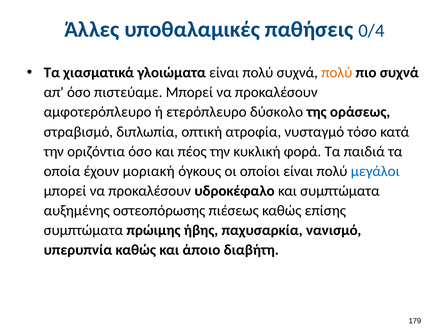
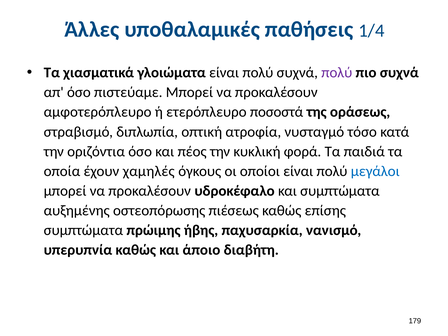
0/4: 0/4 -> 1/4 (372, 31)
πολύ colour: orange -> purple (337, 73)
δύσκολο: δύσκολο -> ποσοστά (277, 112)
μοριακή: μοριακή -> χαμηλές (149, 171)
